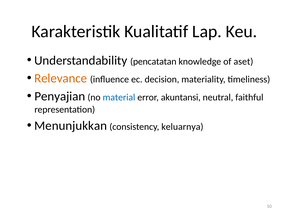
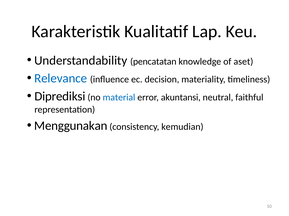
Relevance colour: orange -> blue (61, 79)
Penyajian: Penyajian -> Diprediksi (60, 97)
Menunjukkan: Menunjukkan -> Menggunakan (71, 126)
keluarnya: keluarnya -> kemudian (182, 127)
